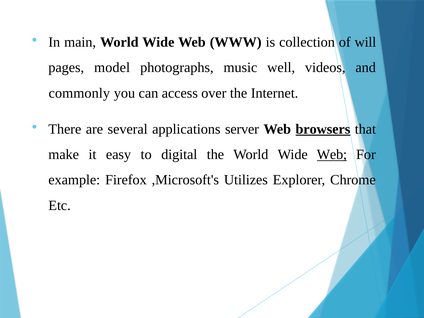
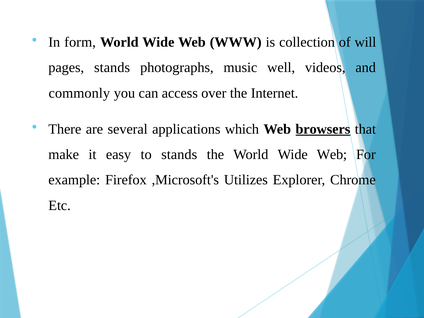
main: main -> form (80, 42)
pages model: model -> stands (112, 68)
server: server -> which (242, 129)
to digital: digital -> stands (179, 155)
Web underline: present -> none (332, 155)
